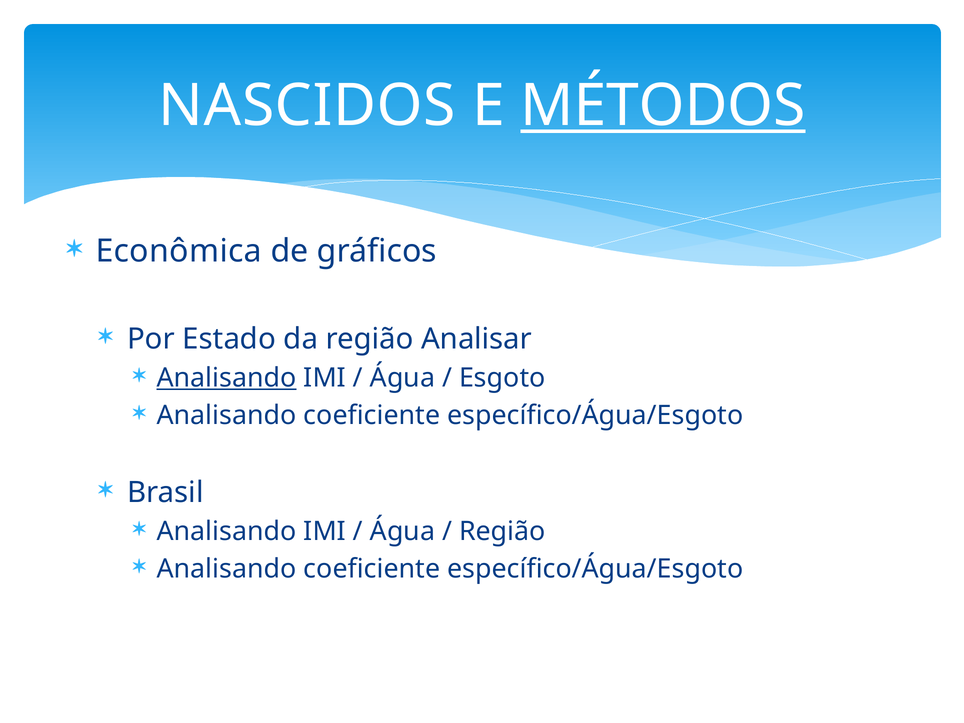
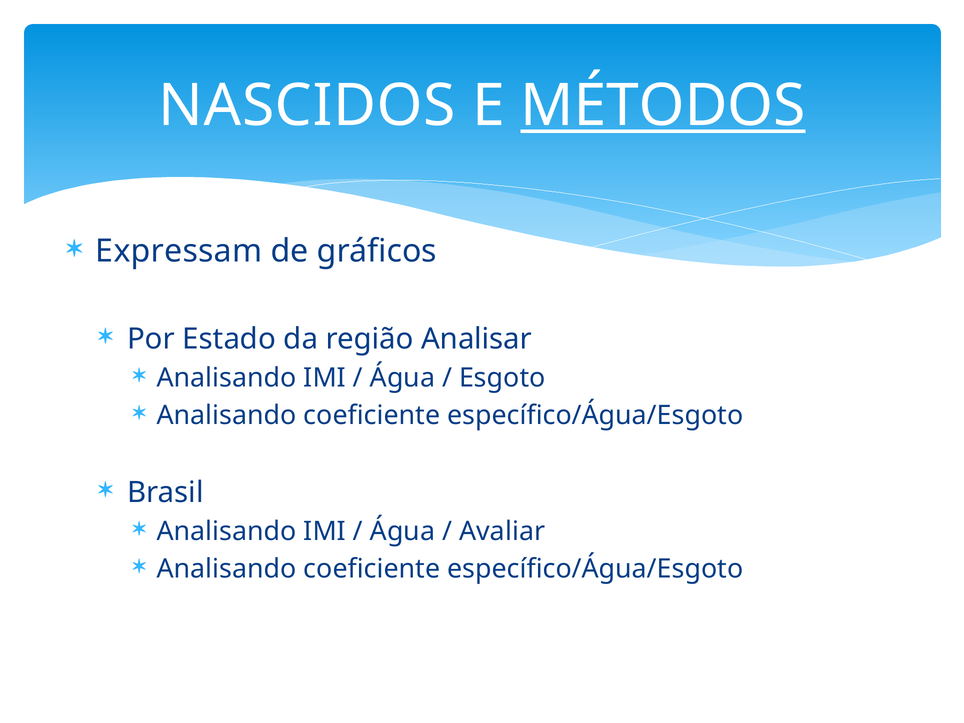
Econômica: Econômica -> Expressam (179, 251)
Analisando underline: present -> none (227, 378)
Região: Região -> Avaliar (502, 531)
